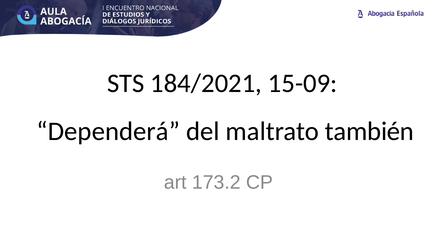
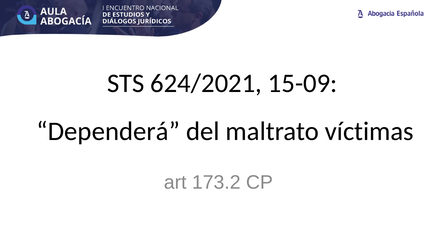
184/2021: 184/2021 -> 624/2021 (206, 83)
también: también -> víctimas (369, 131)
